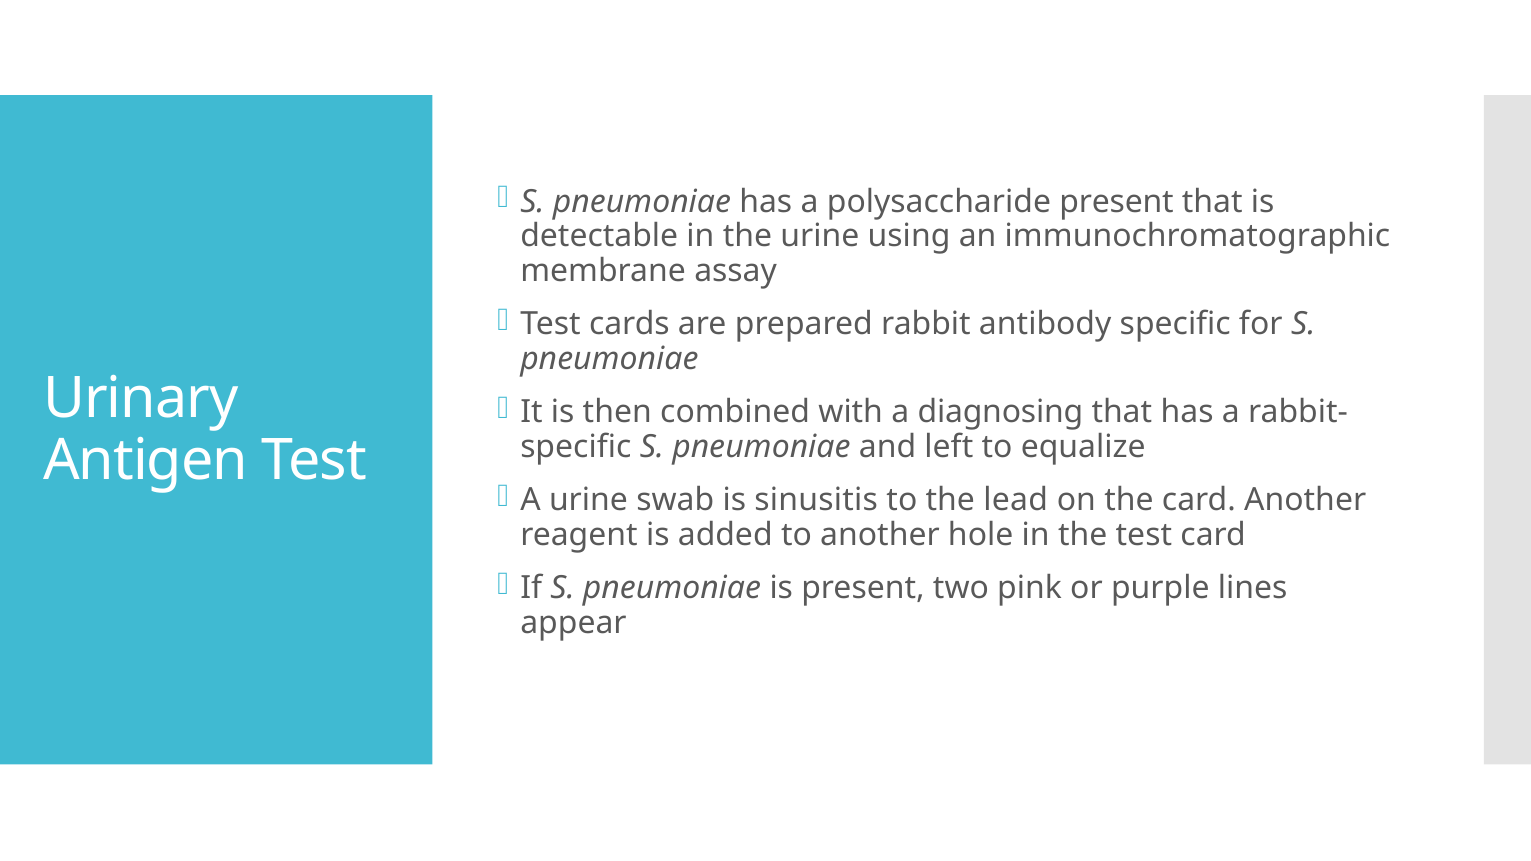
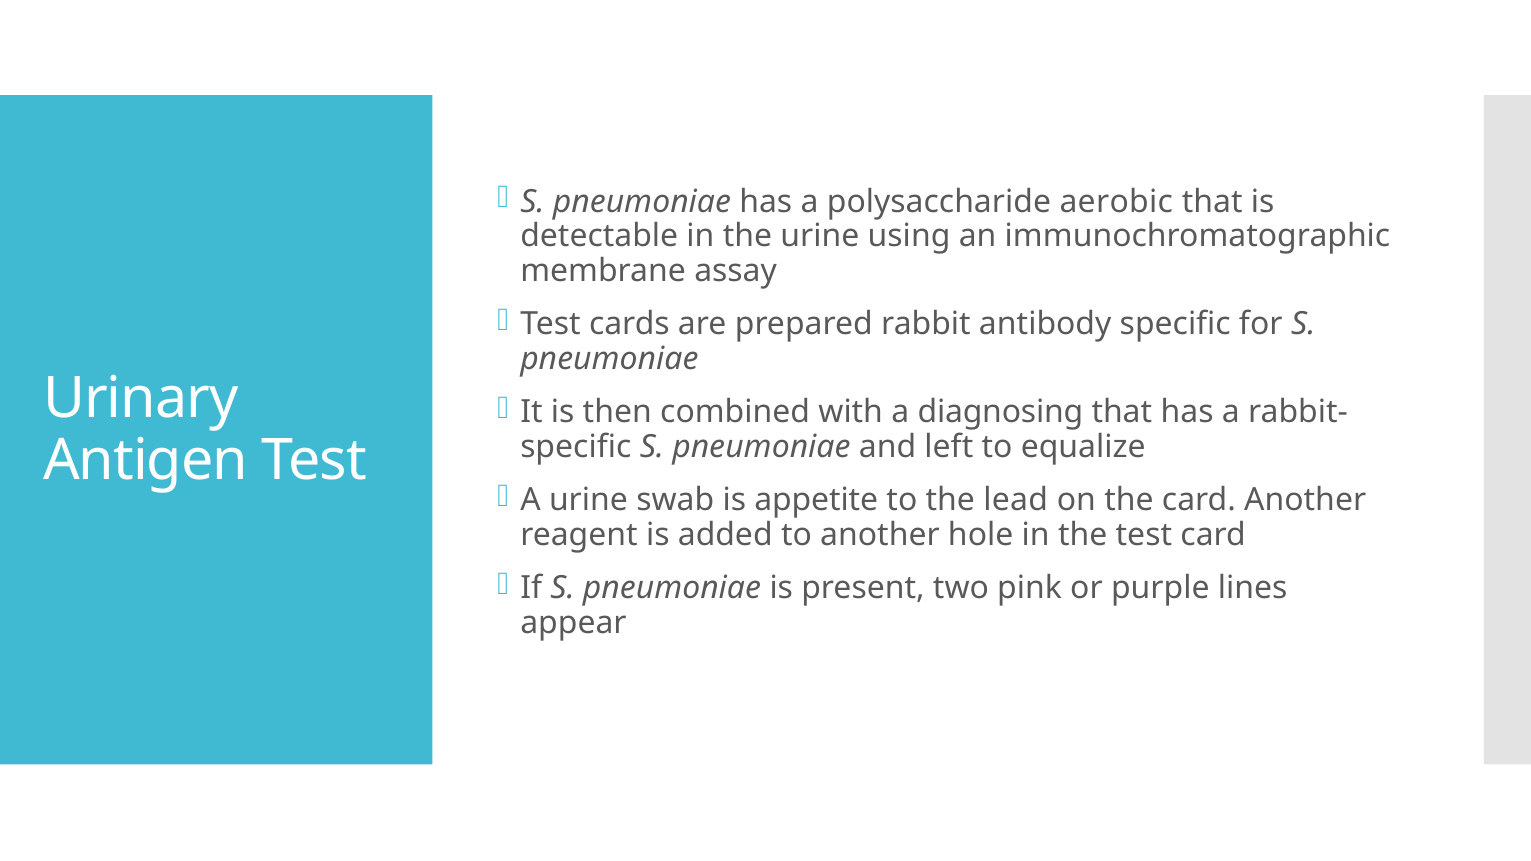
polysaccharide present: present -> aerobic (1116, 202)
sinusitis: sinusitis -> appetite (816, 500)
